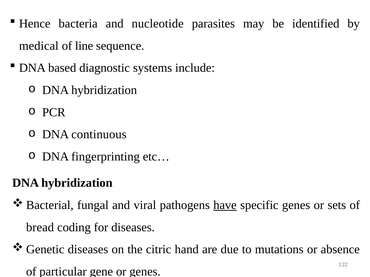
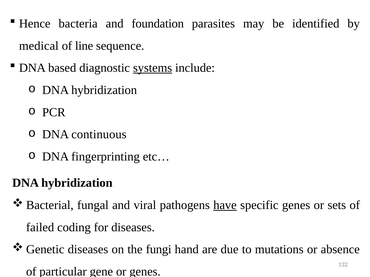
nucleotide: nucleotide -> foundation (158, 24)
systems underline: none -> present (153, 68)
bread: bread -> failed (40, 228)
citric: citric -> fungi (159, 250)
